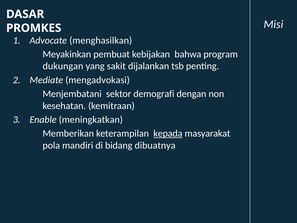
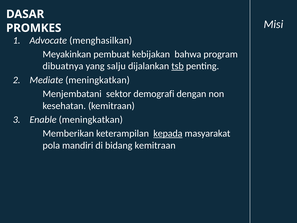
dukungan: dukungan -> dibuatnya (63, 66)
sakit: sakit -> salju (116, 66)
tsb underline: none -> present (178, 66)
Mediate mengadvokasi: mengadvokasi -> meningkatkan (98, 80)
bidang dibuatnya: dibuatnya -> kemitraan (155, 145)
